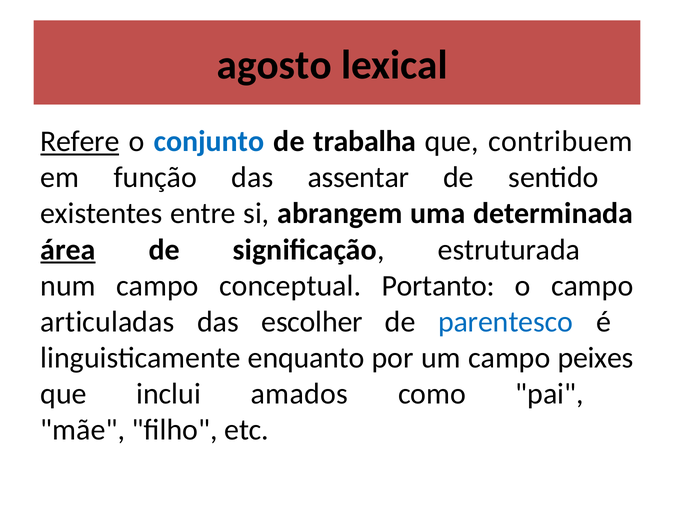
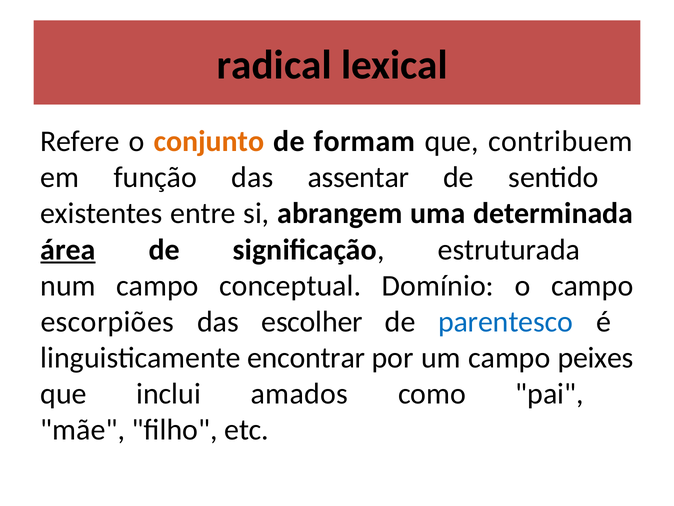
agosto: agosto -> radical (274, 65)
Refere underline: present -> none (80, 141)
conjunto colour: blue -> orange (209, 141)
trabalha: trabalha -> formam (364, 141)
Portanto: Portanto -> Domínio (438, 285)
articuladas: articuladas -> escorpiões (107, 321)
enquanto: enquanto -> encontrar (306, 357)
